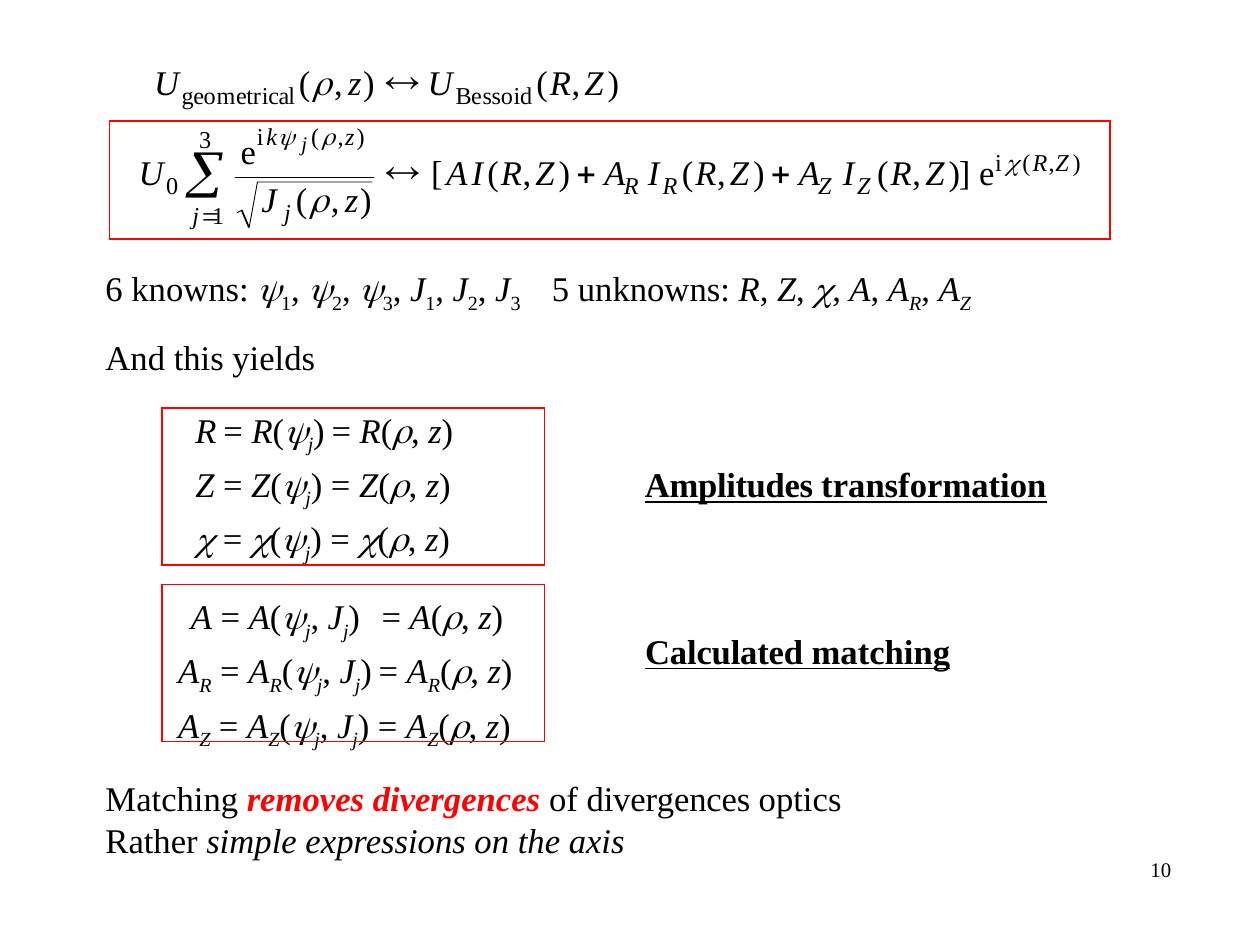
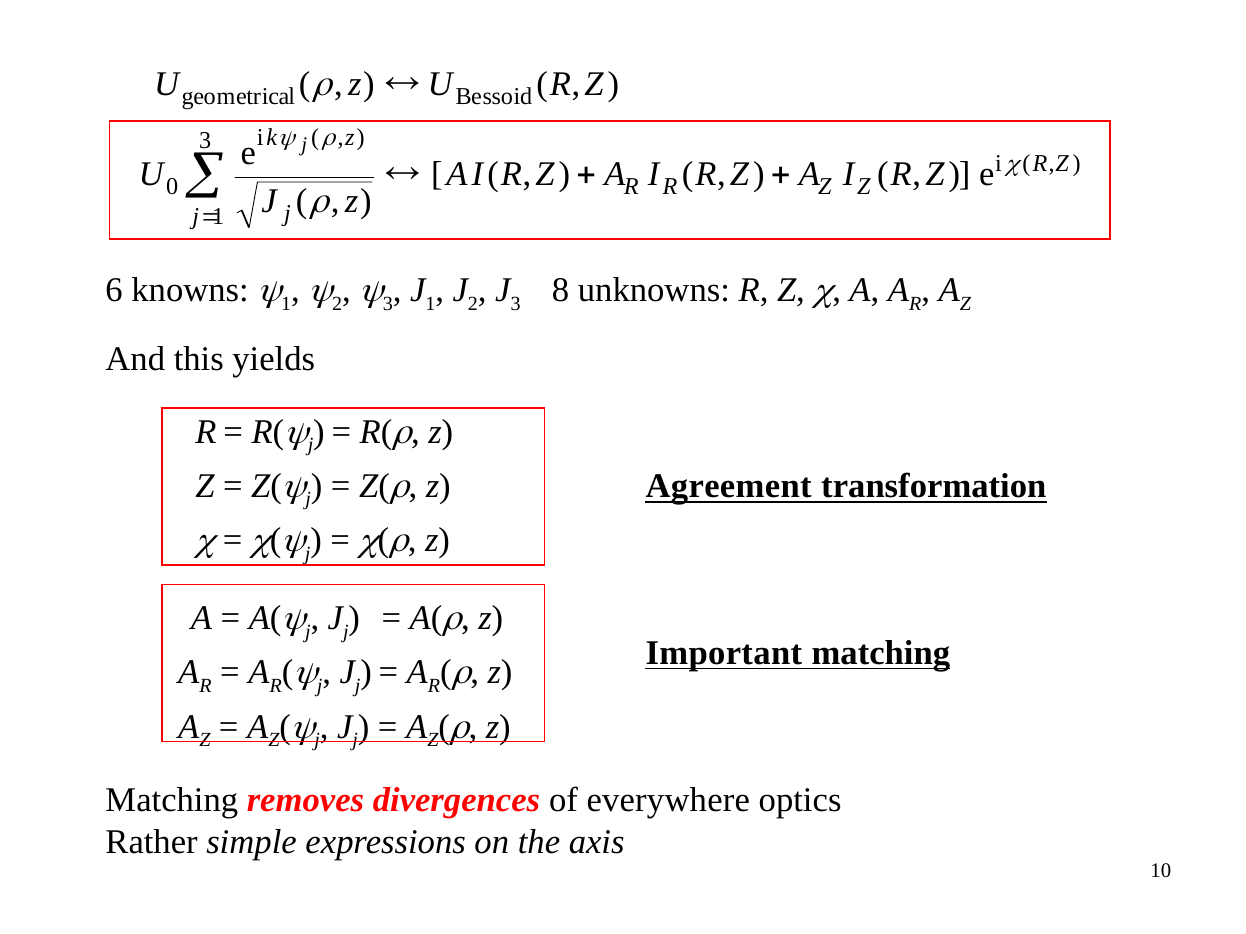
5: 5 -> 8 (561, 290)
Amplitudes: Amplitudes -> Agreement (729, 487)
Calculated: Calculated -> Important (724, 654)
of divergences: divergences -> everywhere (668, 801)
